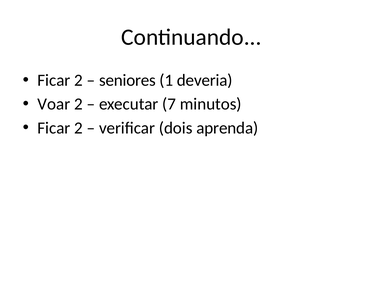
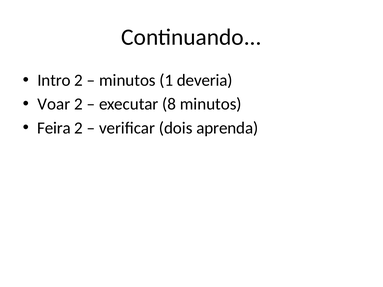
Ficar: Ficar -> Intro (54, 80)
seniores: seniores -> minutos (127, 80)
7: 7 -> 8 (169, 104)
Ficar: Ficar -> Feira (54, 128)
